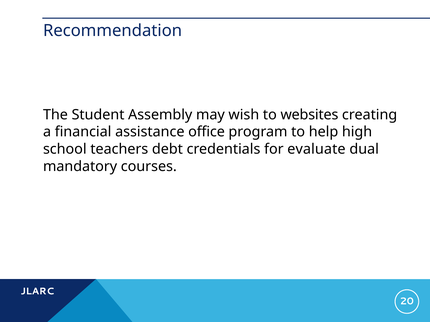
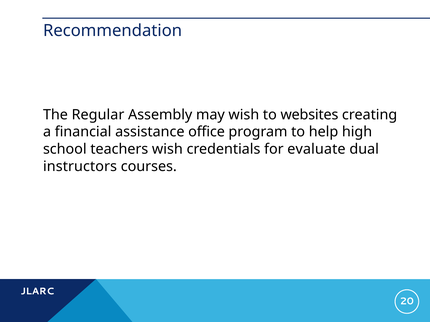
Student: Student -> Regular (98, 115)
teachers debt: debt -> wish (167, 149)
mandatory: mandatory -> instructors (80, 167)
